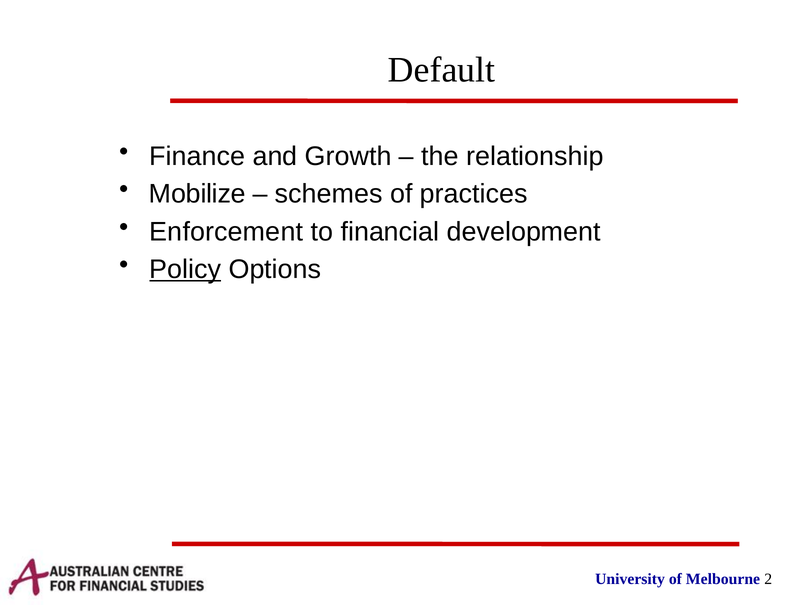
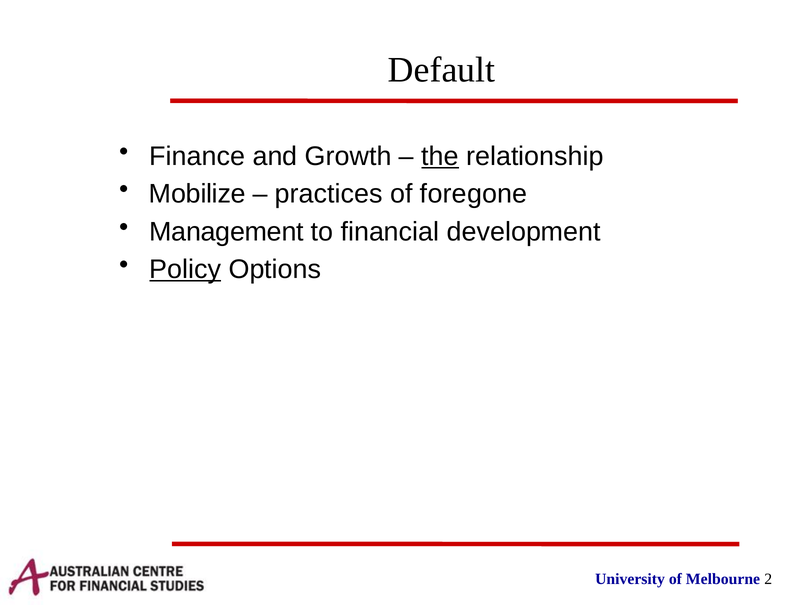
the underline: none -> present (440, 156)
schemes: schemes -> practices (329, 194)
practices: practices -> foregone (474, 194)
Enforcement: Enforcement -> Management (226, 232)
